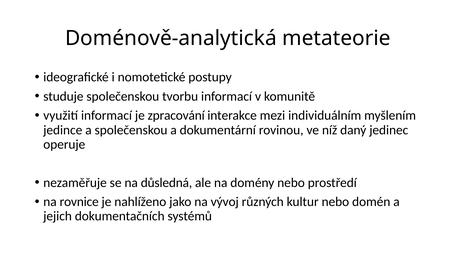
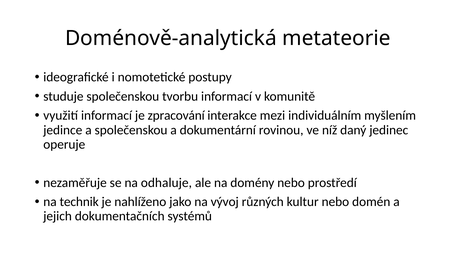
důsledná: důsledná -> odhaluje (166, 182)
rovnice: rovnice -> technik (79, 201)
